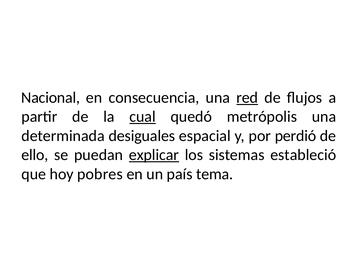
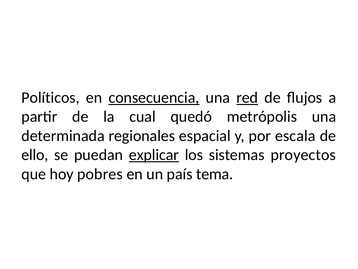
Nacional: Nacional -> Políticos (51, 97)
consecuencia underline: none -> present (154, 97)
cual underline: present -> none (143, 116)
desiguales: desiguales -> regionales (142, 136)
perdió: perdió -> escala (295, 136)
estableció: estableció -> proyectos (303, 155)
